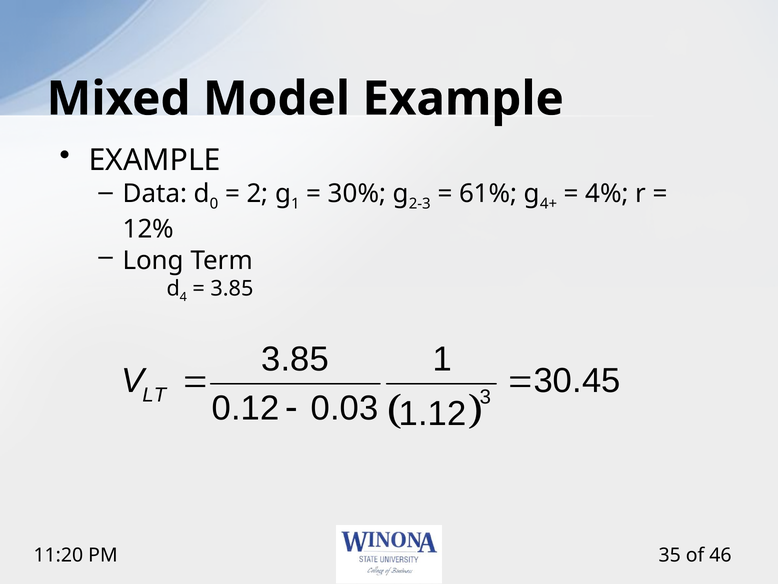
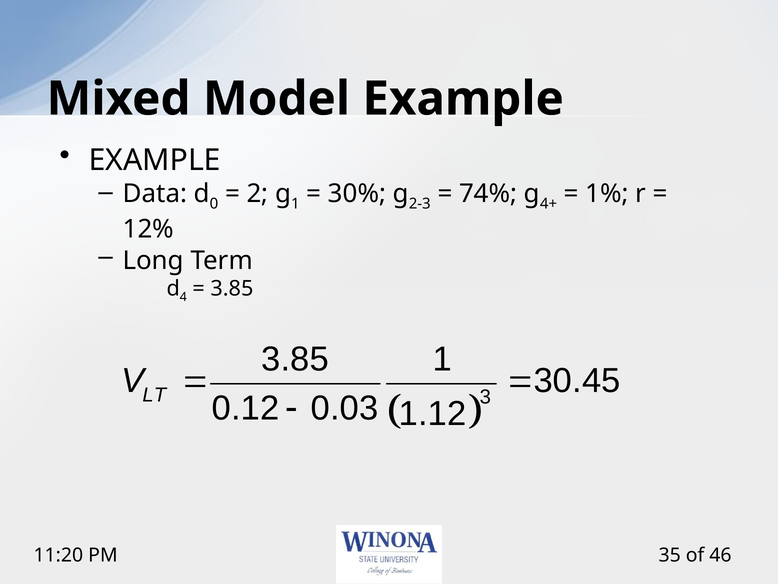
61%: 61% -> 74% (488, 194)
4%: 4% -> 1% (607, 194)
